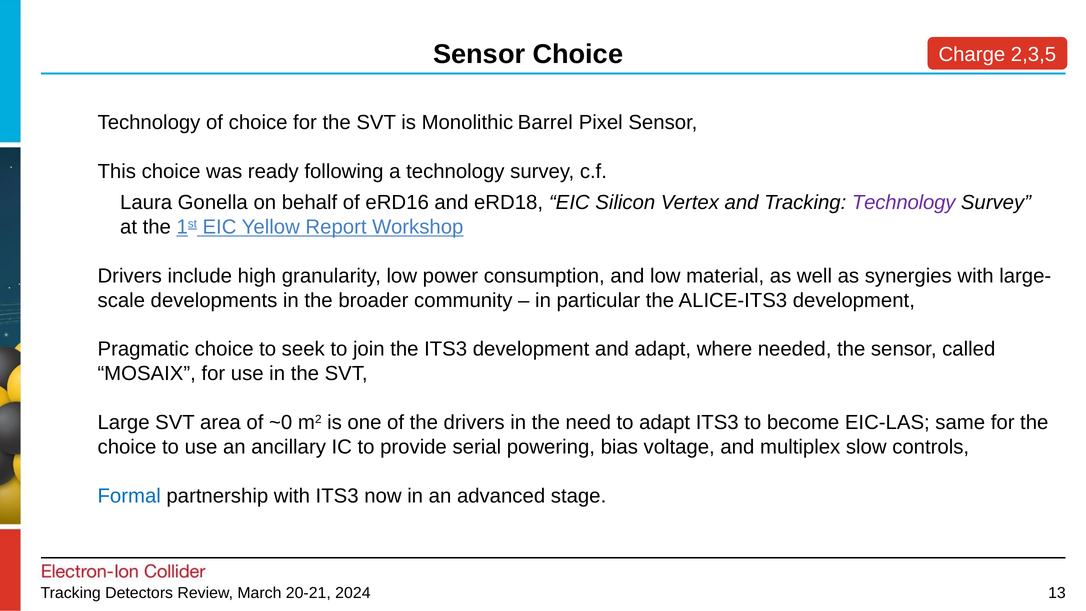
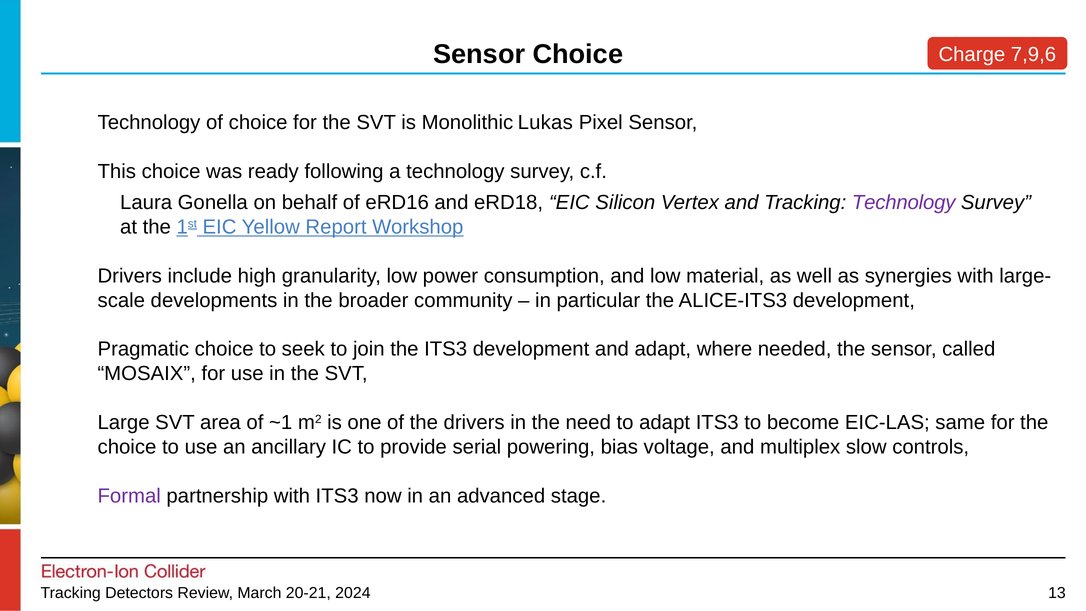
2,3,5: 2,3,5 -> 7,9,6 (1033, 55)
Barrel: Barrel -> Lukas (545, 122)
~0: ~0 -> ~1 (281, 422)
Formal colour: blue -> purple (129, 496)
